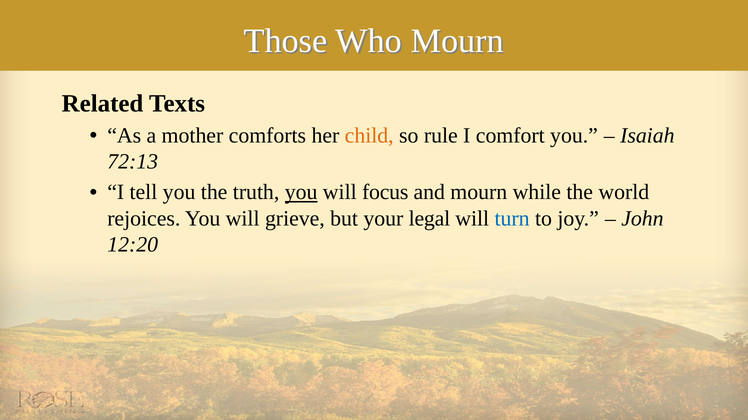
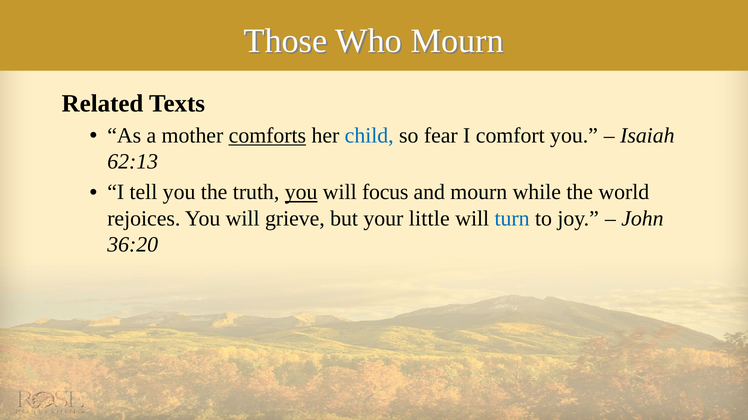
comforts underline: none -> present (267, 136)
child colour: orange -> blue (369, 136)
rule: rule -> fear (441, 136)
72:13: 72:13 -> 62:13 (133, 162)
legal: legal -> little (429, 219)
12:20: 12:20 -> 36:20 (133, 245)
